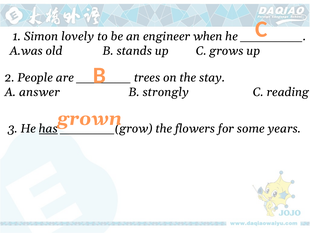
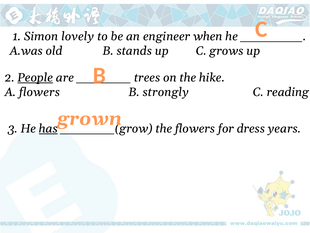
People underline: none -> present (35, 78)
stay: stay -> hike (212, 78)
A answer: answer -> flowers (39, 92)
some: some -> dress (251, 128)
